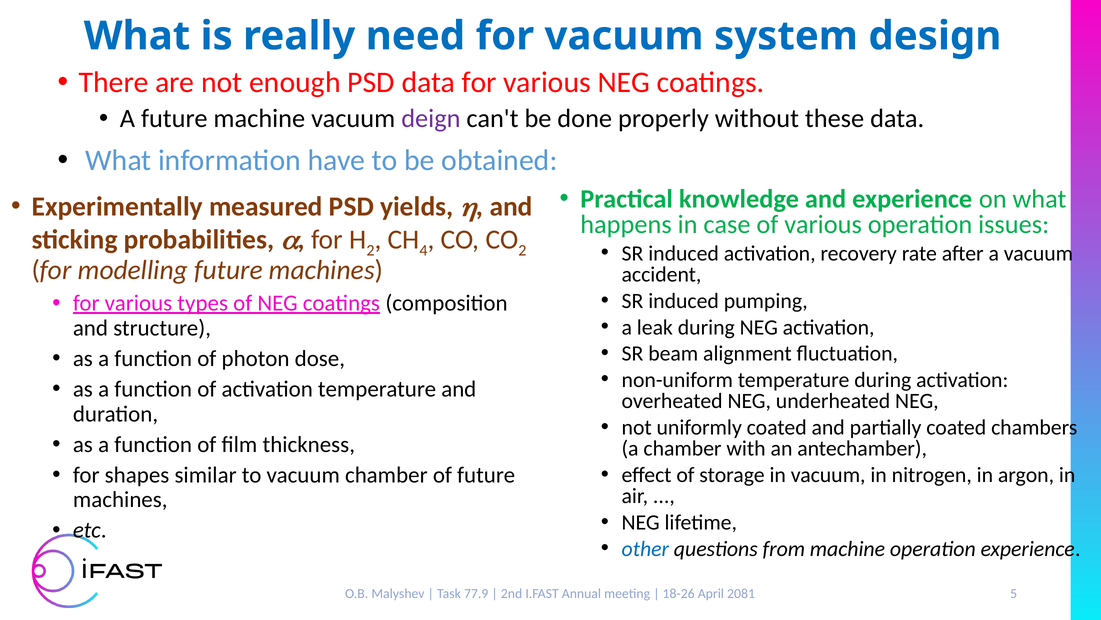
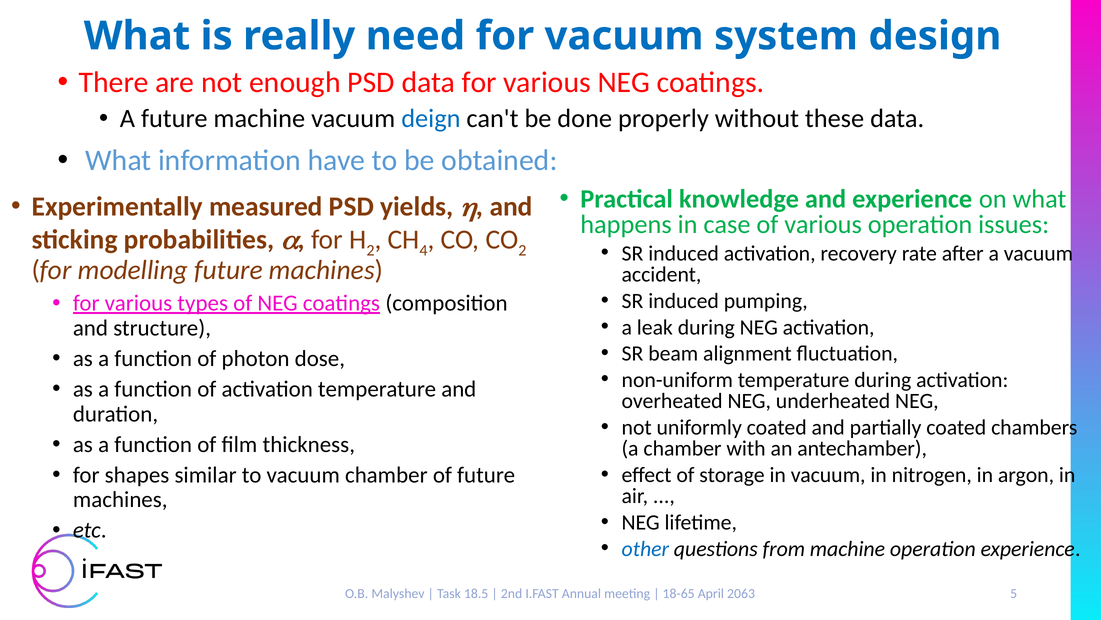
deign colour: purple -> blue (431, 119)
77.9: 77.9 -> 18.5 (476, 593)
18-26: 18-26 -> 18-65 (679, 593)
2081: 2081 -> 2063 (741, 593)
